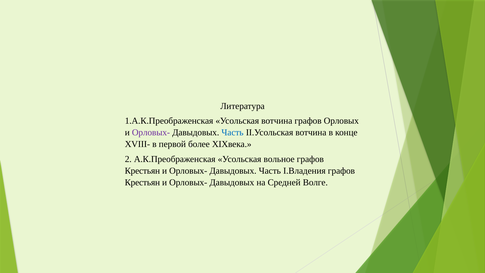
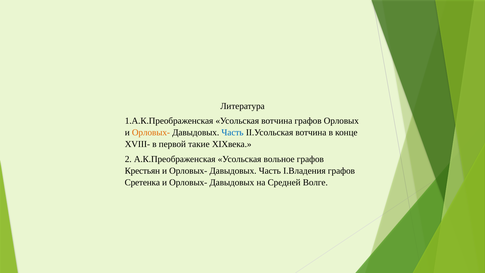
Орловых- colour: purple -> orange (151, 133)
более: более -> такие (199, 144)
Крестьян: Крестьян -> Сретенка (142, 182)
